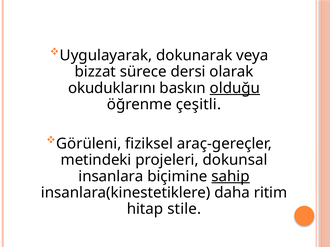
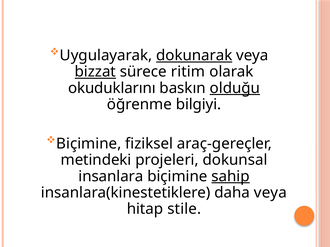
dokunarak underline: none -> present (194, 56)
bizzat underline: none -> present (95, 72)
dersi: dersi -> ritim (188, 72)
çeşitli: çeşitli -> bilgiyi (199, 105)
Görüleni: Görüleni -> Biçimine (89, 144)
daha ritim: ritim -> veya (270, 193)
